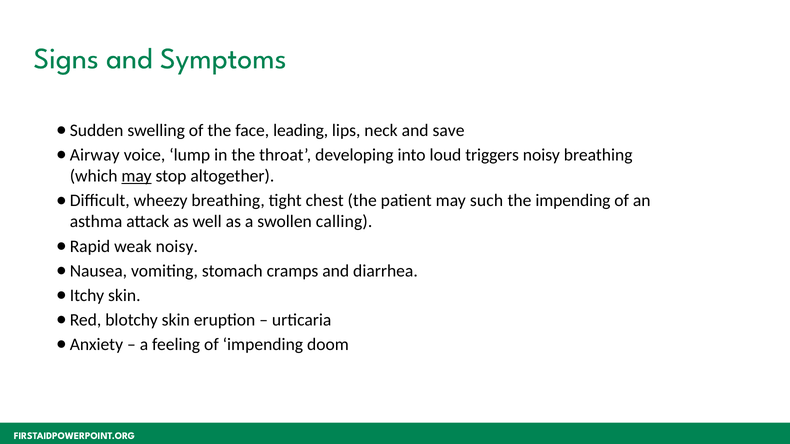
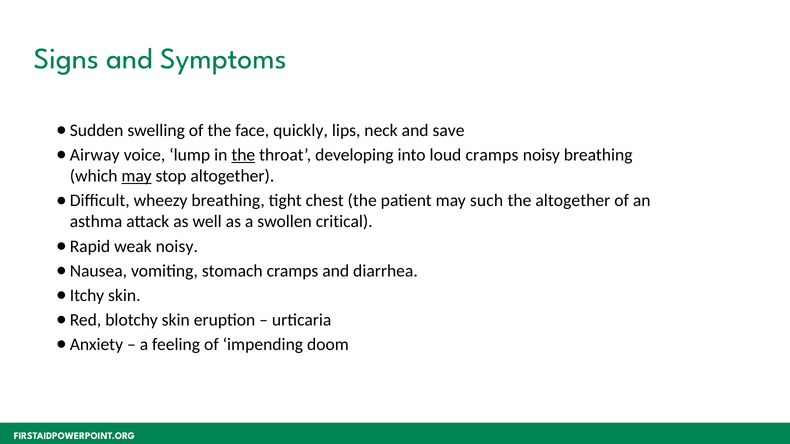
leading: leading -> quickly (301, 131)
the underline: none -> present (243, 155)
loud triggers: triggers -> cramps (492, 155)
the impending: impending -> altogether (573, 201)
calling: calling -> critical (344, 222)
